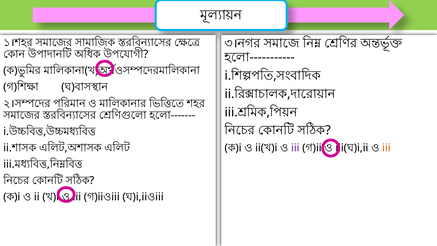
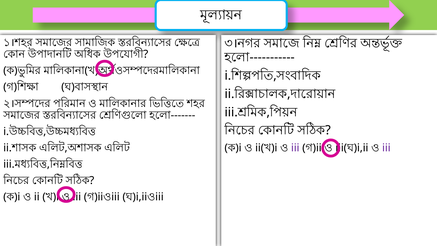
iii colour: orange -> purple (386, 148)
